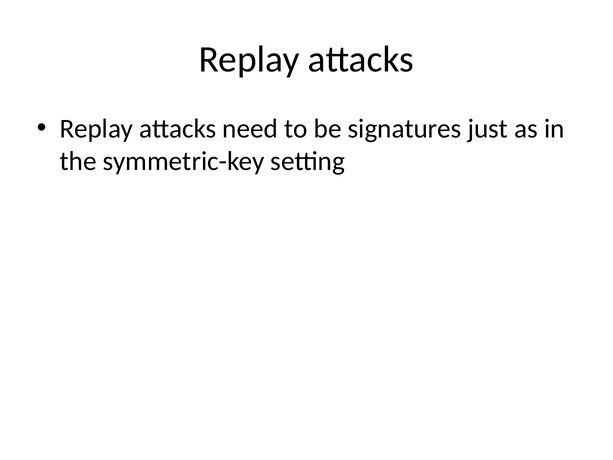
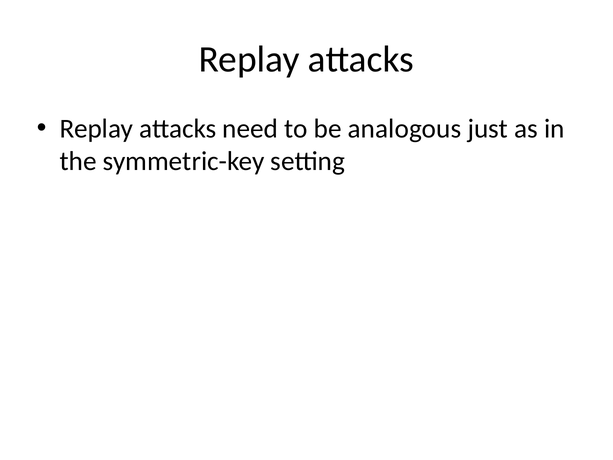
signatures: signatures -> analogous (405, 129)
